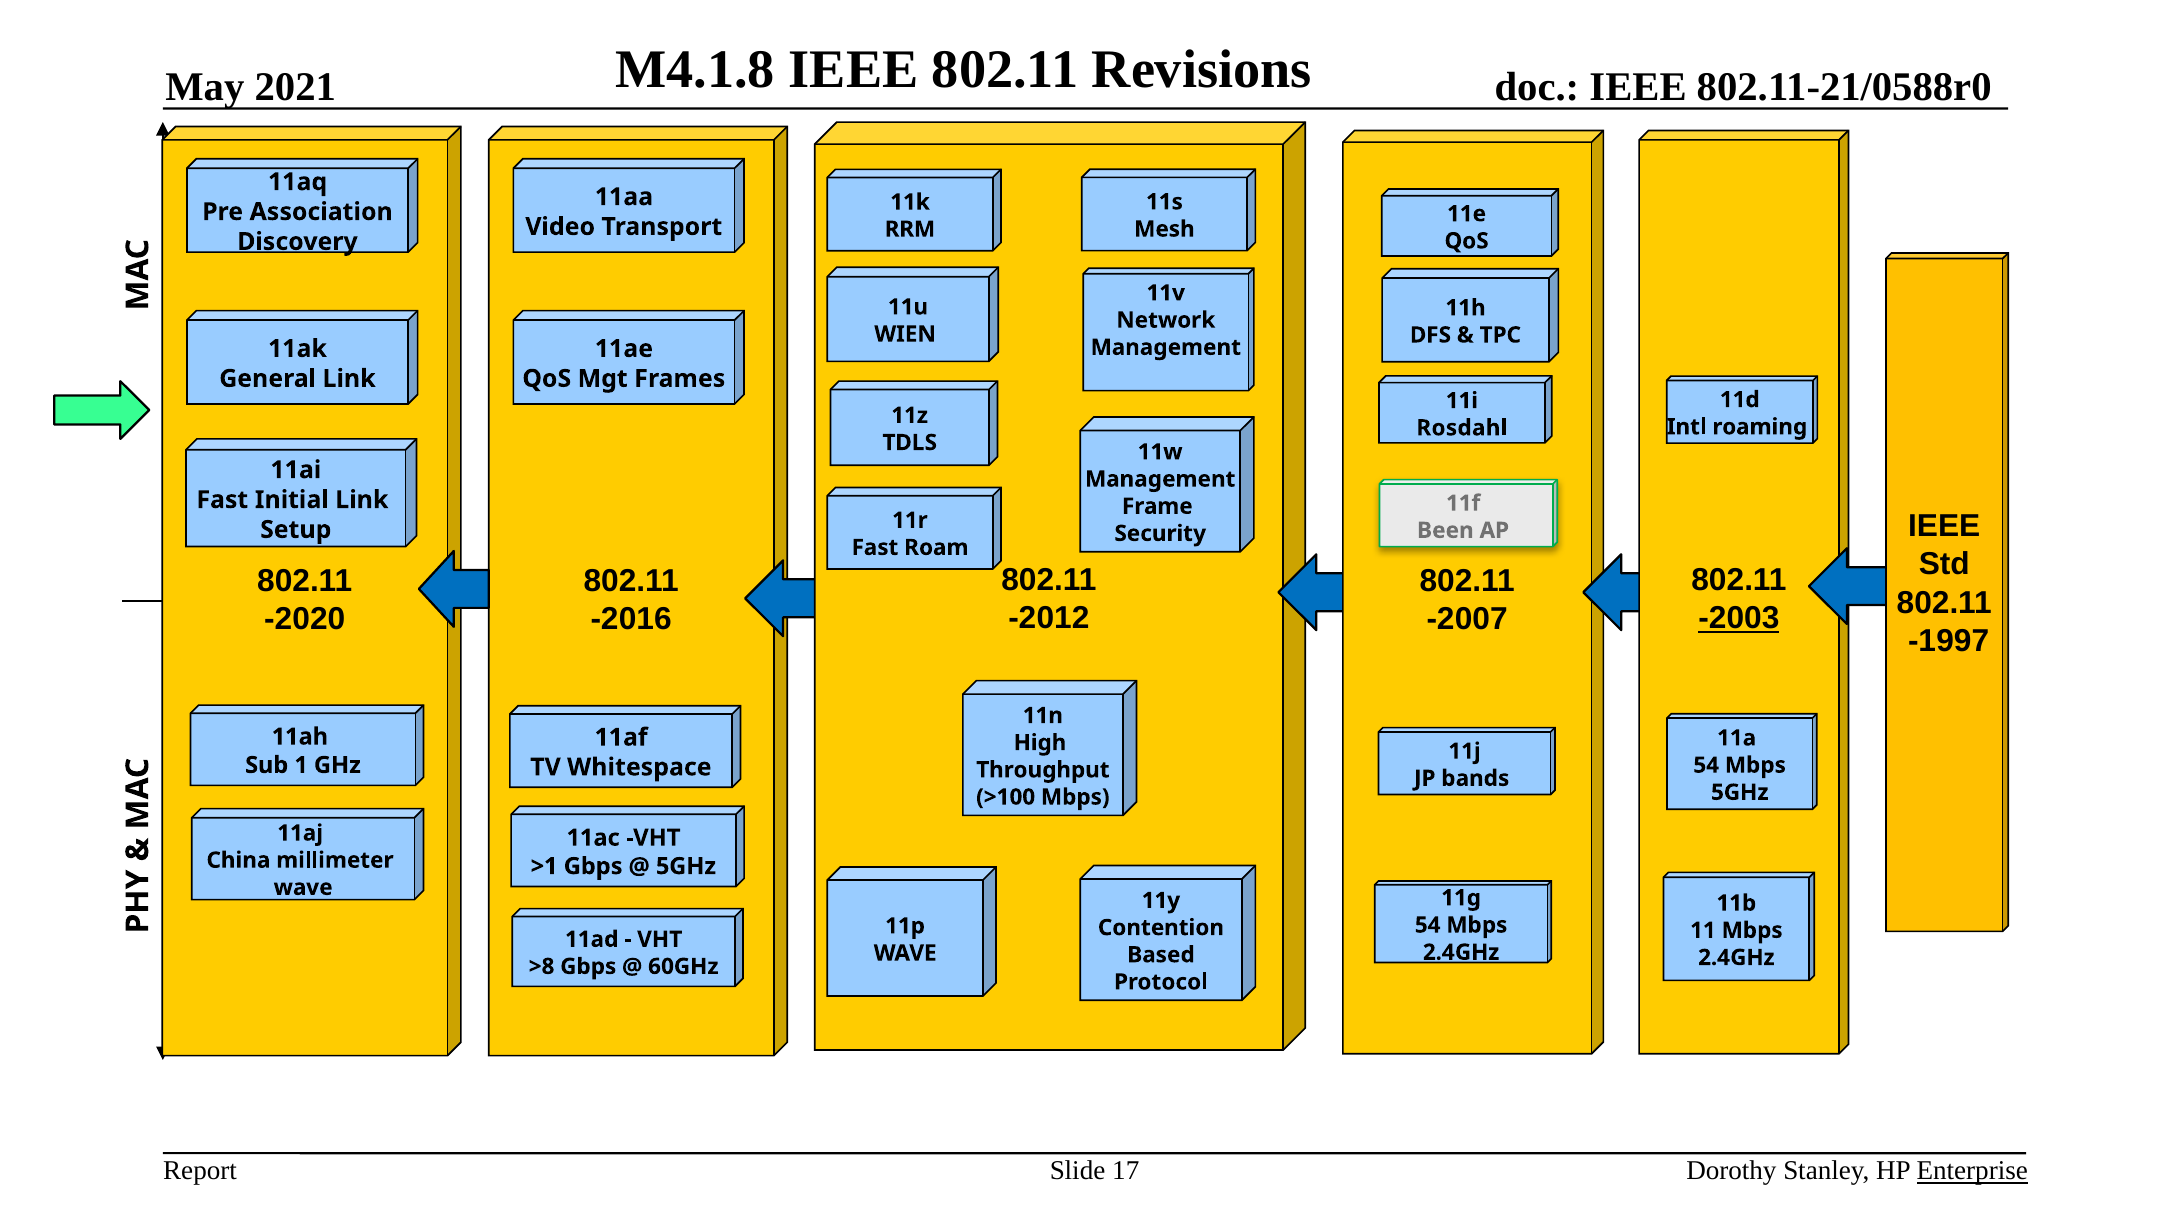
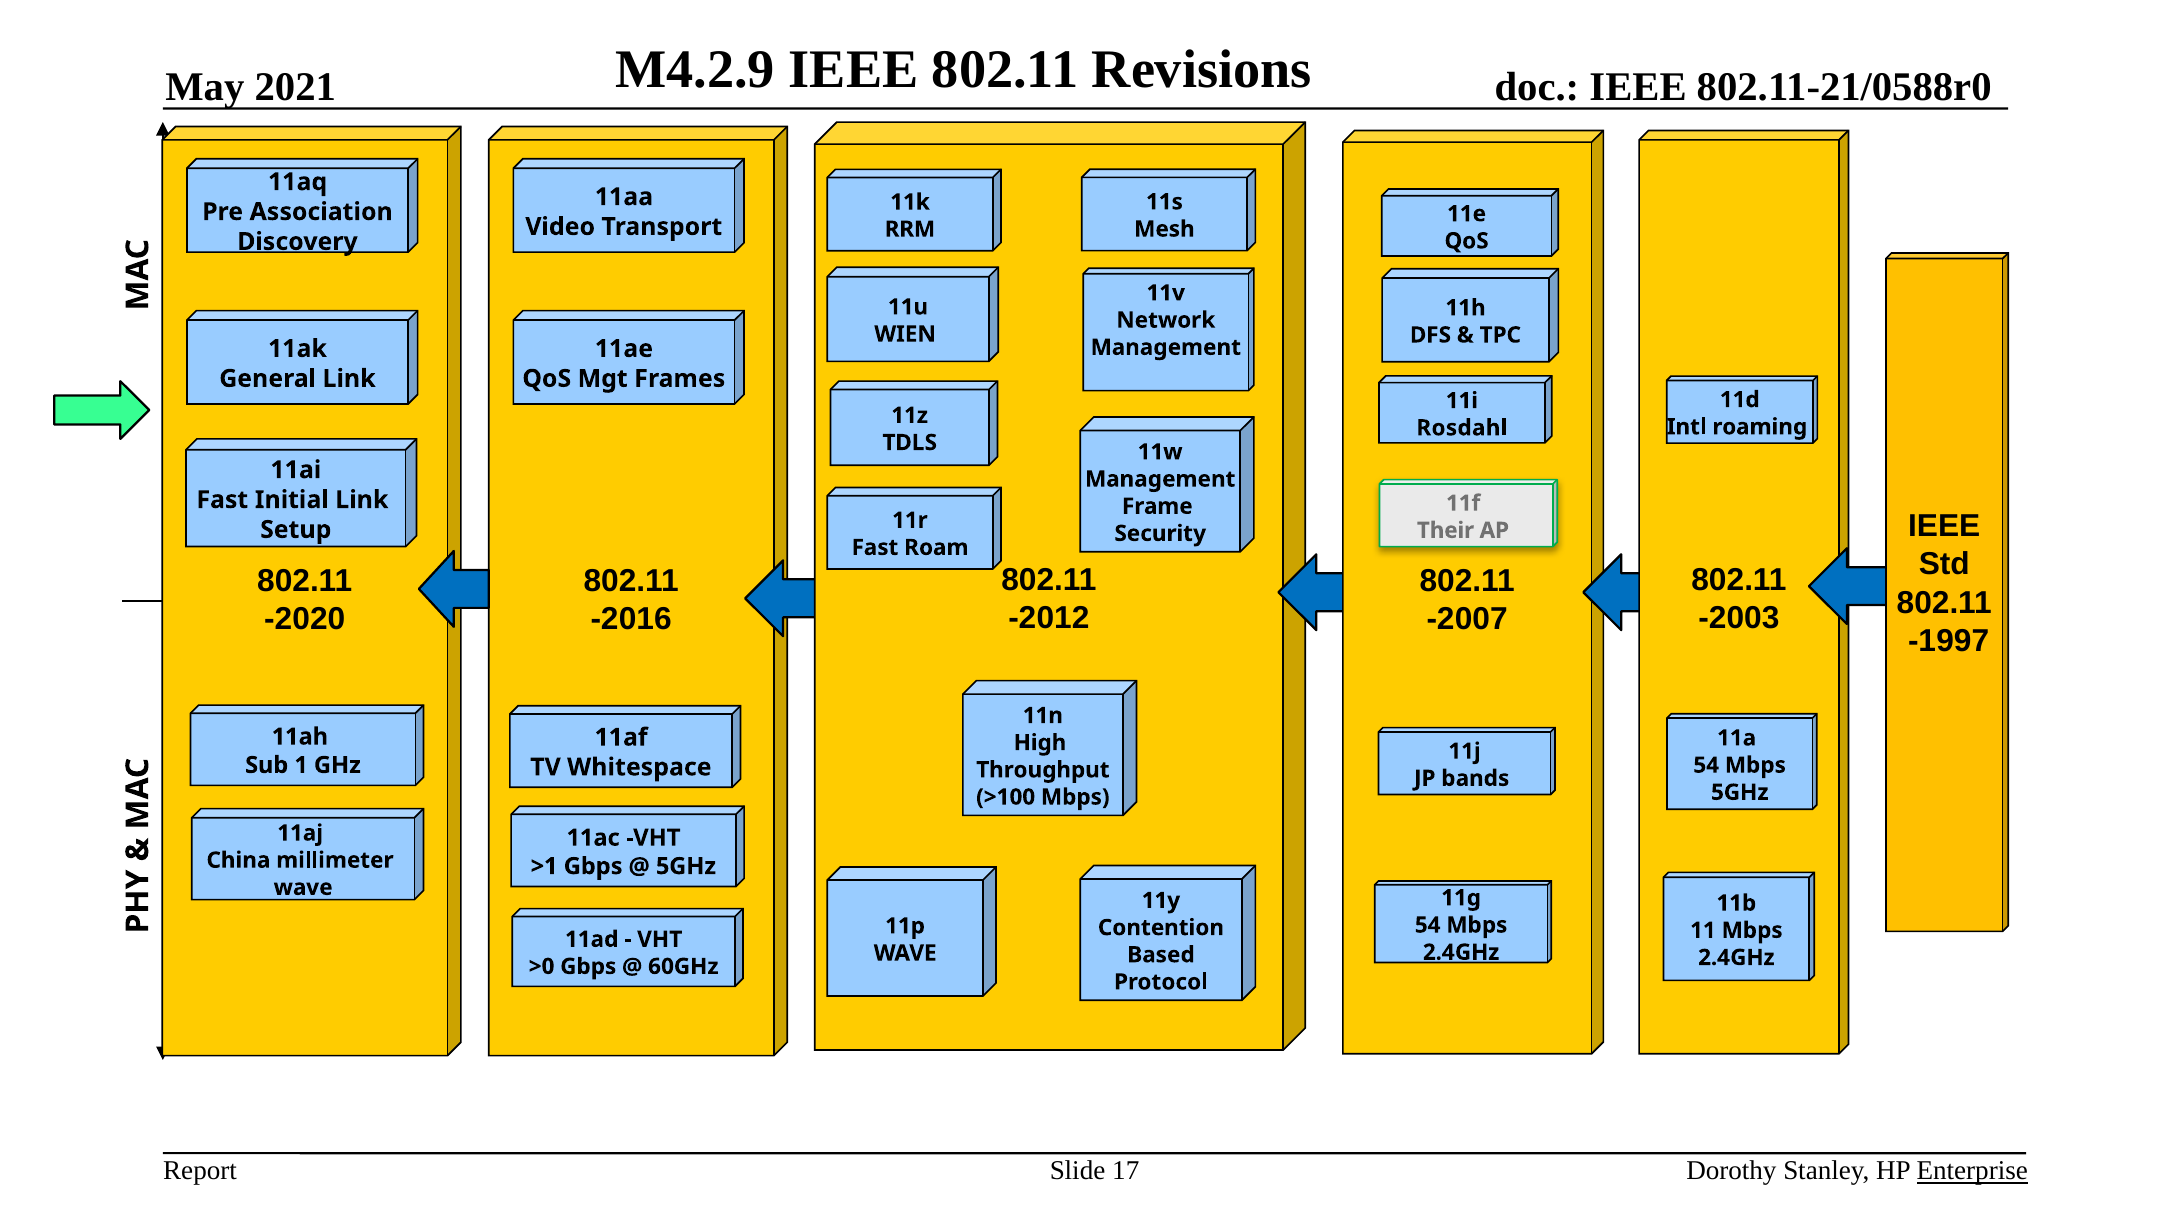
M4.1.8: M4.1.8 -> M4.2.9 (695, 69)
Been: Been -> Their (1445, 530)
-2003 underline: present -> none (1739, 618)
>8: >8 -> >0 (542, 967)
